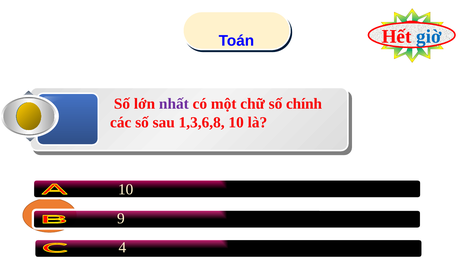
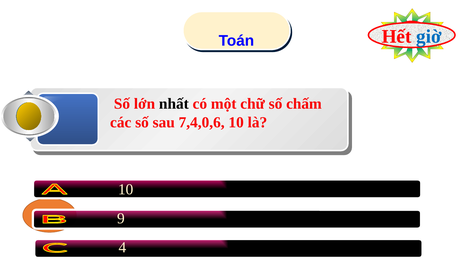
nhất colour: purple -> black (174, 104)
chính: chính -> chấm (304, 104)
1,3,6,8: 1,3,6,8 -> 7,4,0,6 (202, 122)
